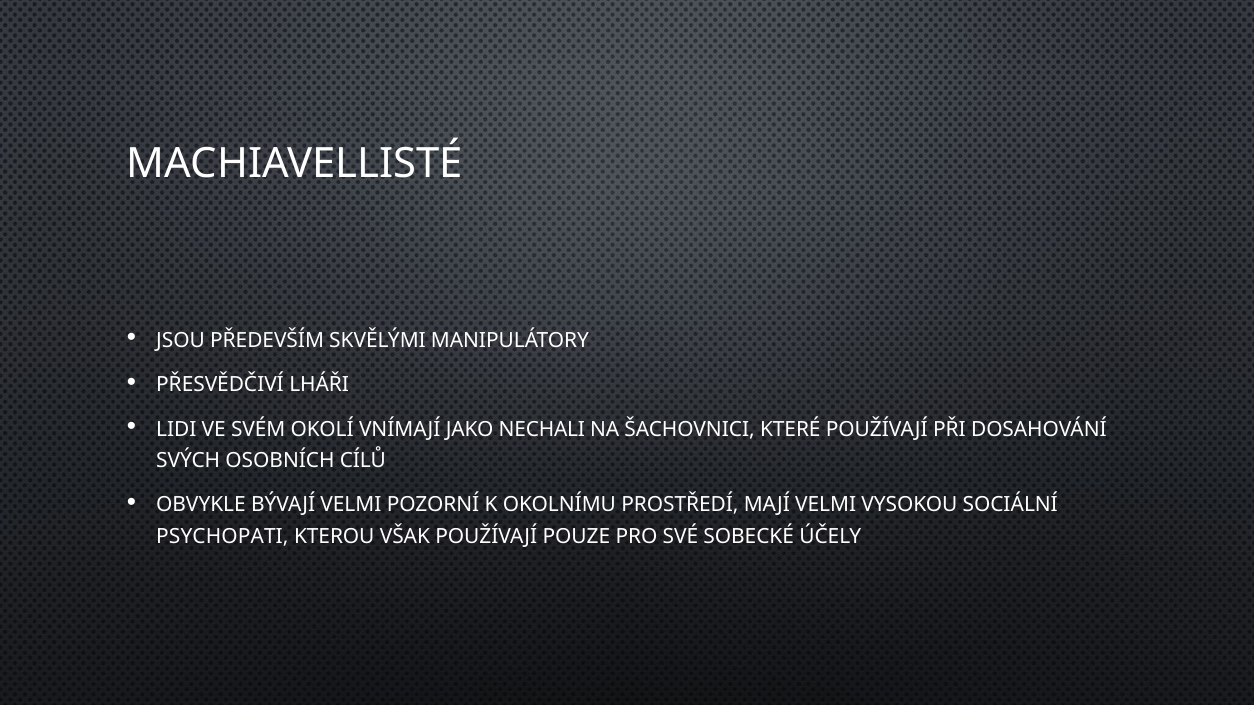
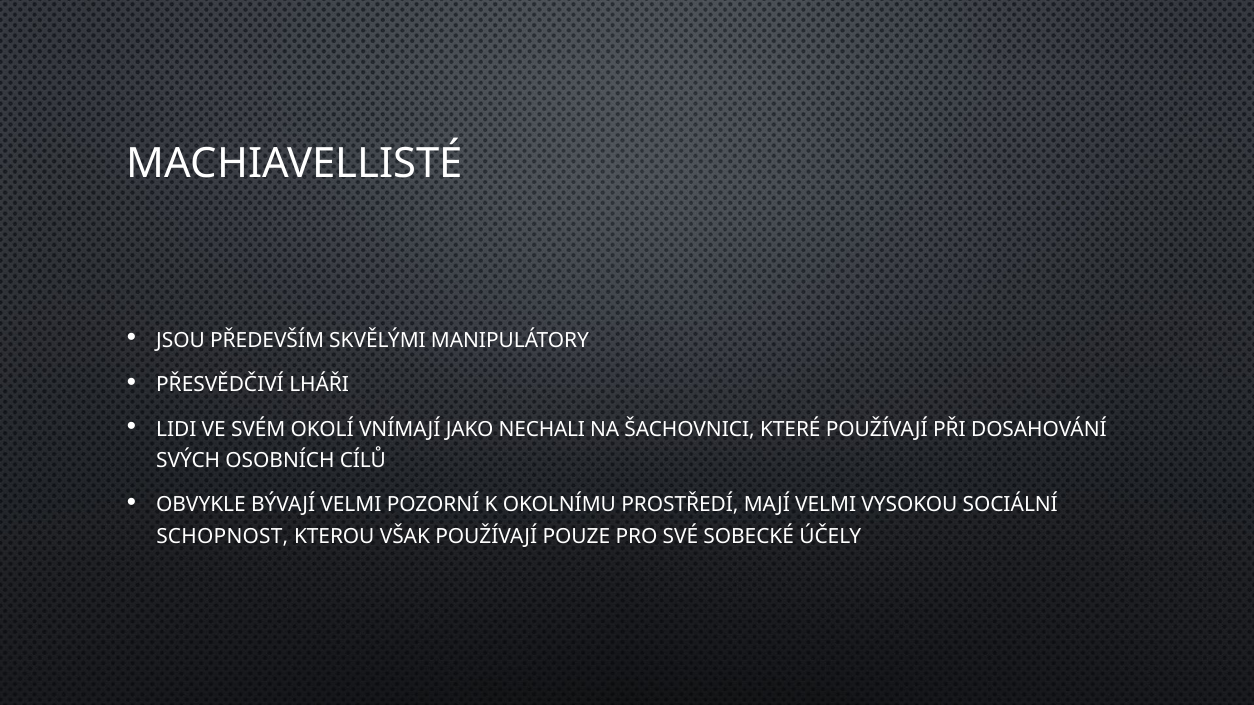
PSYCHOPATI: PSYCHOPATI -> SCHOPNOST (222, 537)
